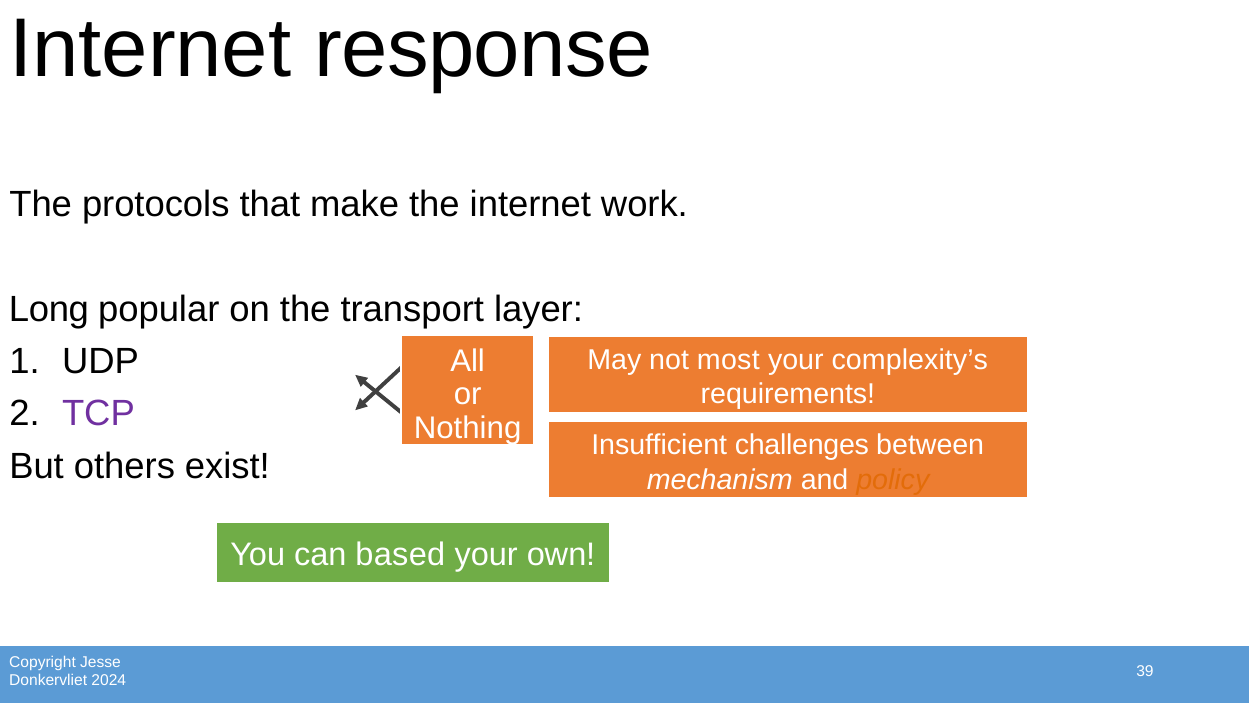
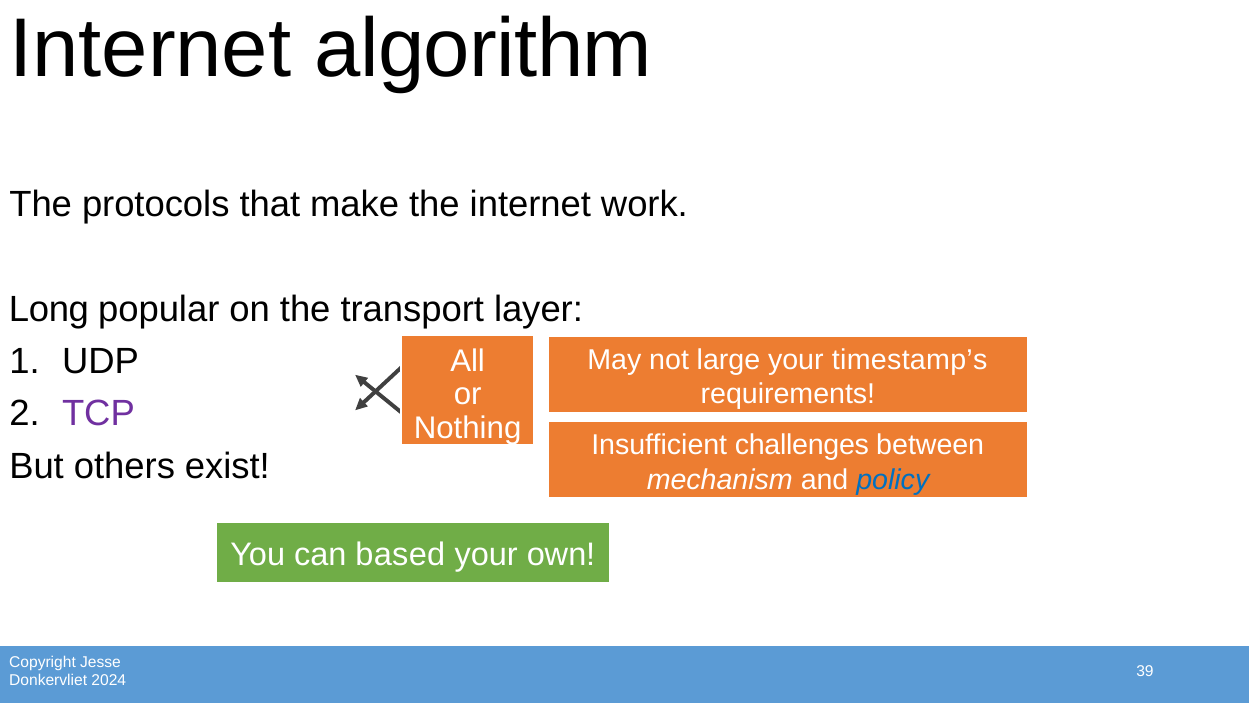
response: response -> algorithm (483, 49)
most: most -> large (728, 360)
complexity’s: complexity’s -> timestamp’s (910, 360)
policy colour: orange -> blue (893, 479)
